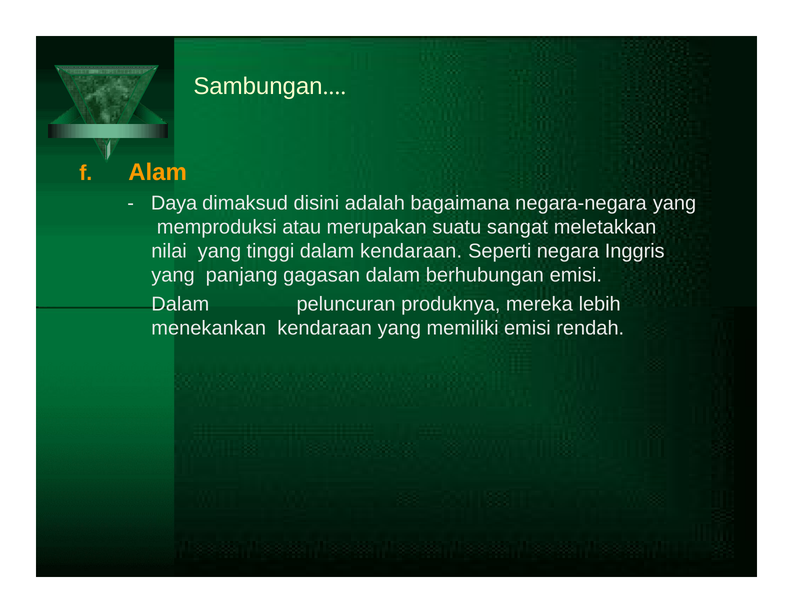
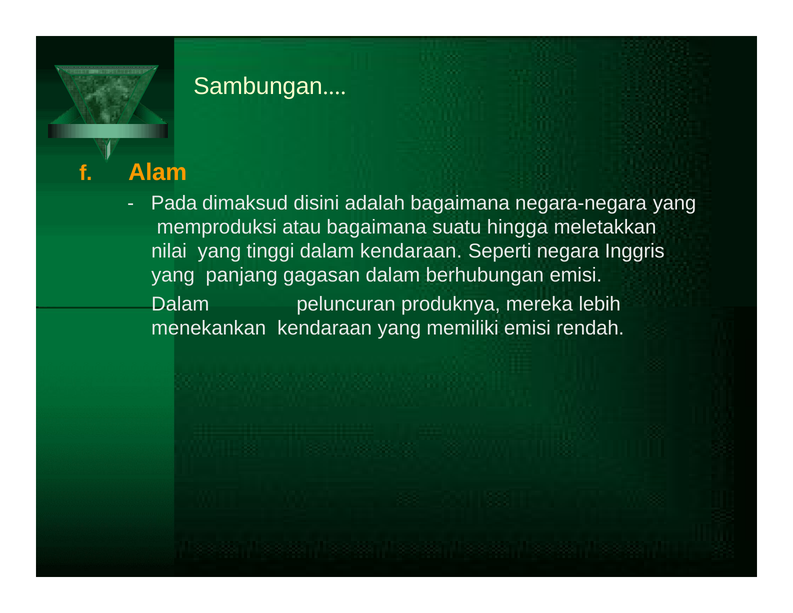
Daya: Daya -> Pada (174, 203)
atau merupakan: merupakan -> bagaimana (377, 227)
sangat: sangat -> hingga (517, 227)
